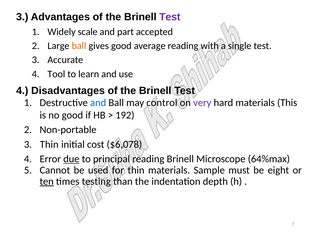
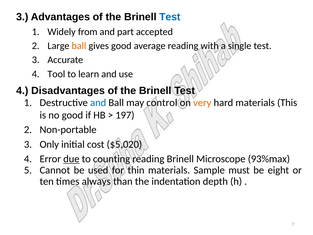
Test colour: purple -> blue (170, 17)
scale: scale -> from (88, 32)
very colour: purple -> orange (202, 102)
192: 192 -> 197 (125, 115)
3 Thin: Thin -> Only (49, 144)
$6,078: $6,078 -> $5,020 (124, 144)
principal: principal -> counting (112, 159)
64%max: 64%max -> 93%max (269, 159)
ten underline: present -> none (47, 181)
testing: testing -> always (96, 181)
